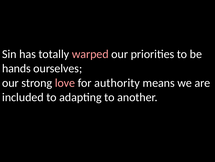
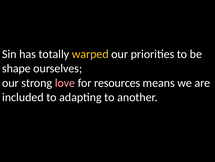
warped colour: pink -> yellow (90, 54)
hands: hands -> shape (16, 68)
authority: authority -> resources (117, 83)
